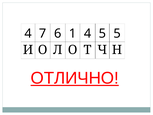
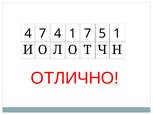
7 6: 6 -> 4 (58, 33)
1 4: 4 -> 7 (88, 33)
5 5: 5 -> 1 (117, 33)
ОТЛИЧНО underline: present -> none (75, 78)
